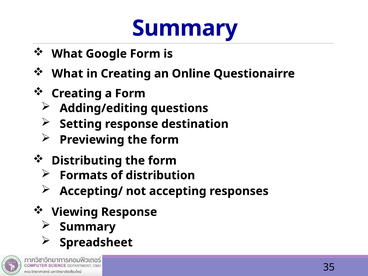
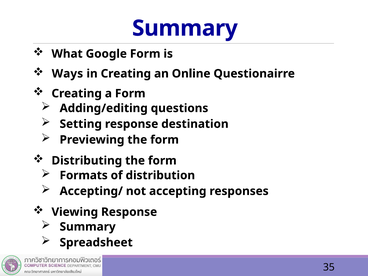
What: What -> Ways (67, 74)
